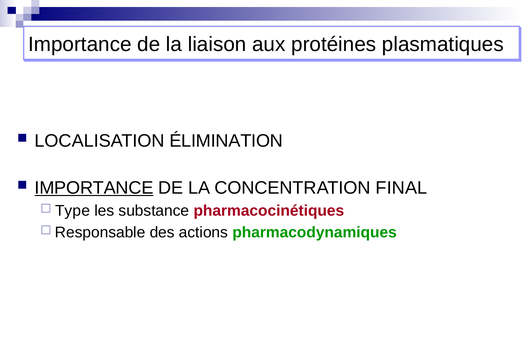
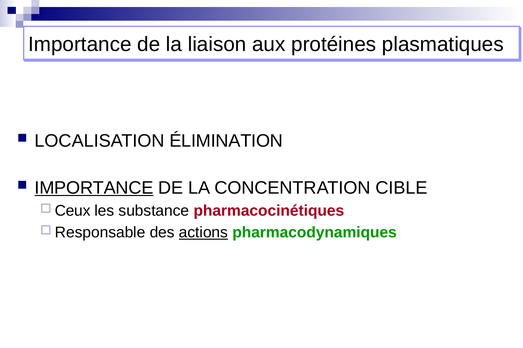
FINAL: FINAL -> CIBLE (402, 188)
Type: Type -> Ceux (73, 211)
actions underline: none -> present (203, 233)
